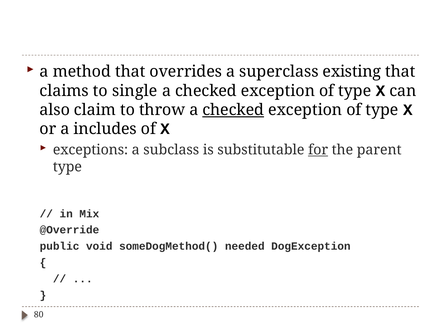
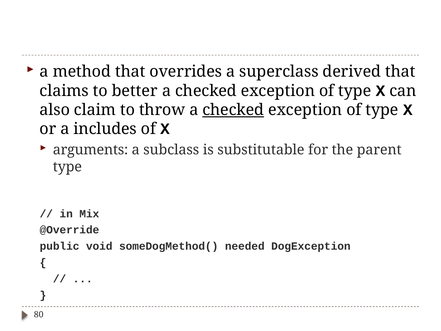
existing: existing -> derived (352, 72)
single: single -> better (135, 91)
exceptions: exceptions -> arguments (91, 150)
for underline: present -> none (318, 150)
